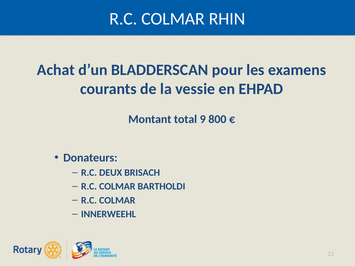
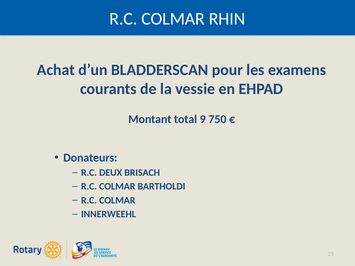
800: 800 -> 750 (217, 119)
